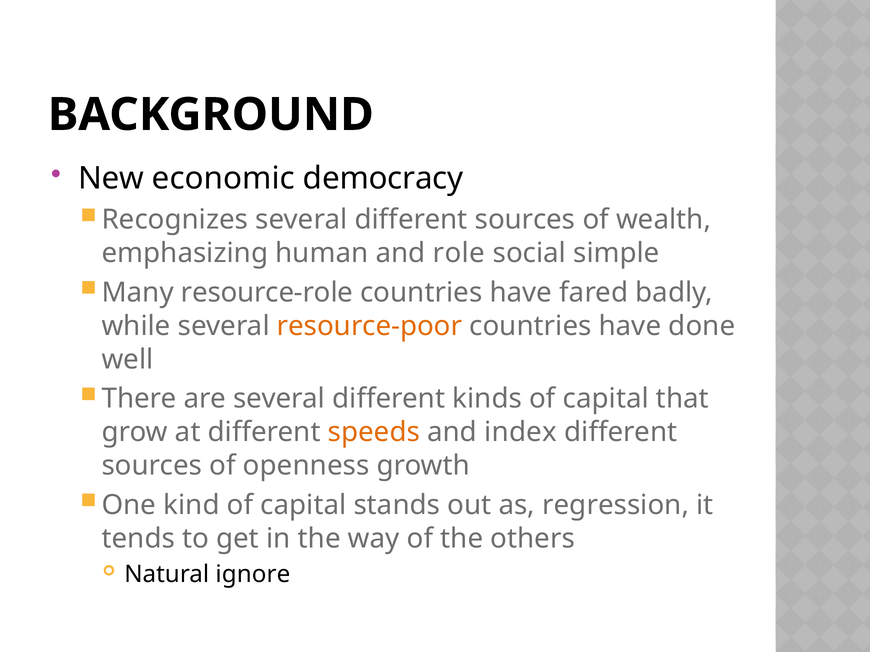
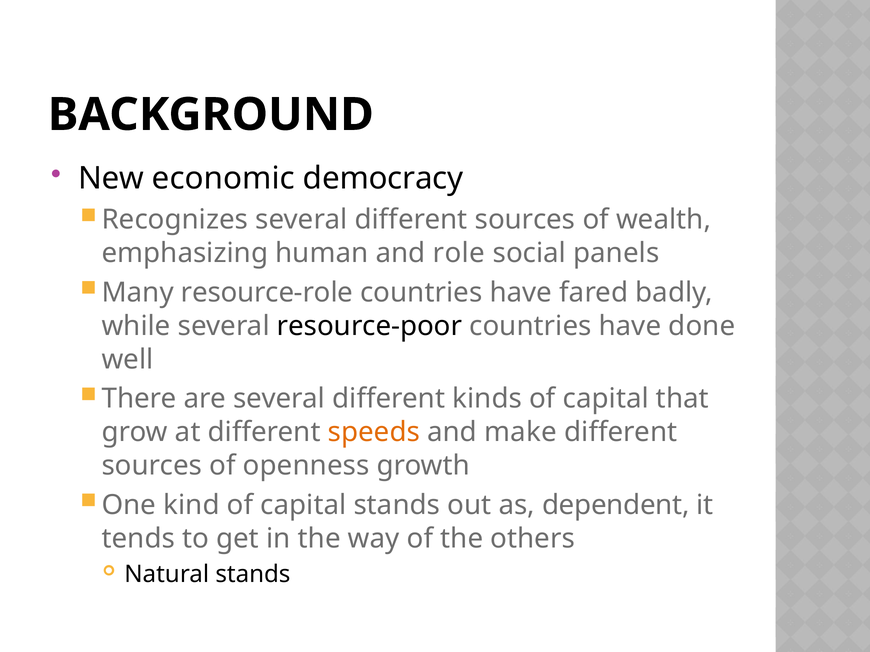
simple: simple -> panels (616, 253)
resource-poor colour: orange -> black (370, 326)
index: index -> make (521, 433)
regression: regression -> dependent (616, 505)
Natural ignore: ignore -> stands (253, 575)
